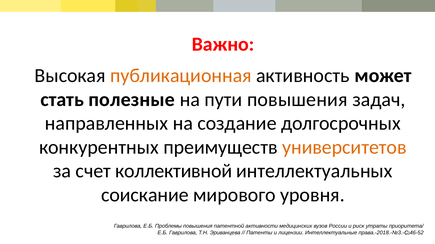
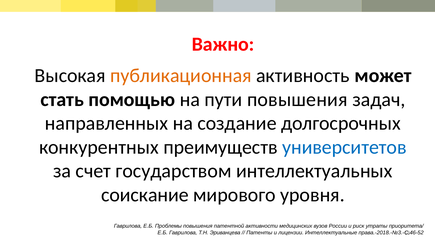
полезные: полезные -> помощью (132, 100)
университетов colour: orange -> blue (344, 148)
коллективной: коллективной -> государством (174, 172)
